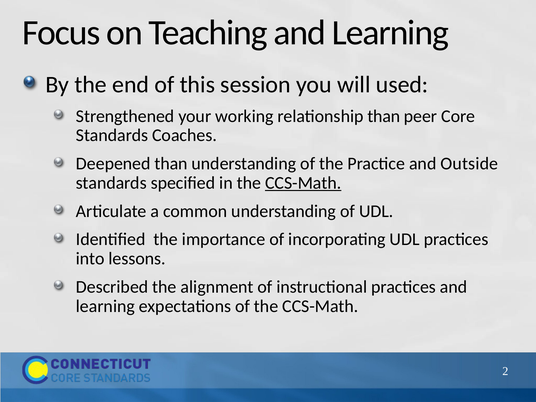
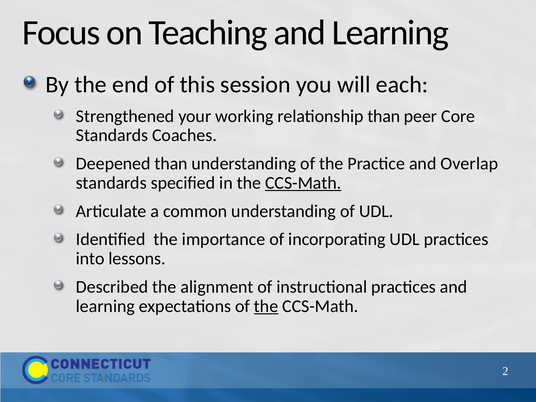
used: used -> each (402, 85)
Outside: Outside -> Overlap (469, 164)
the underline: none -> present (266, 306)
